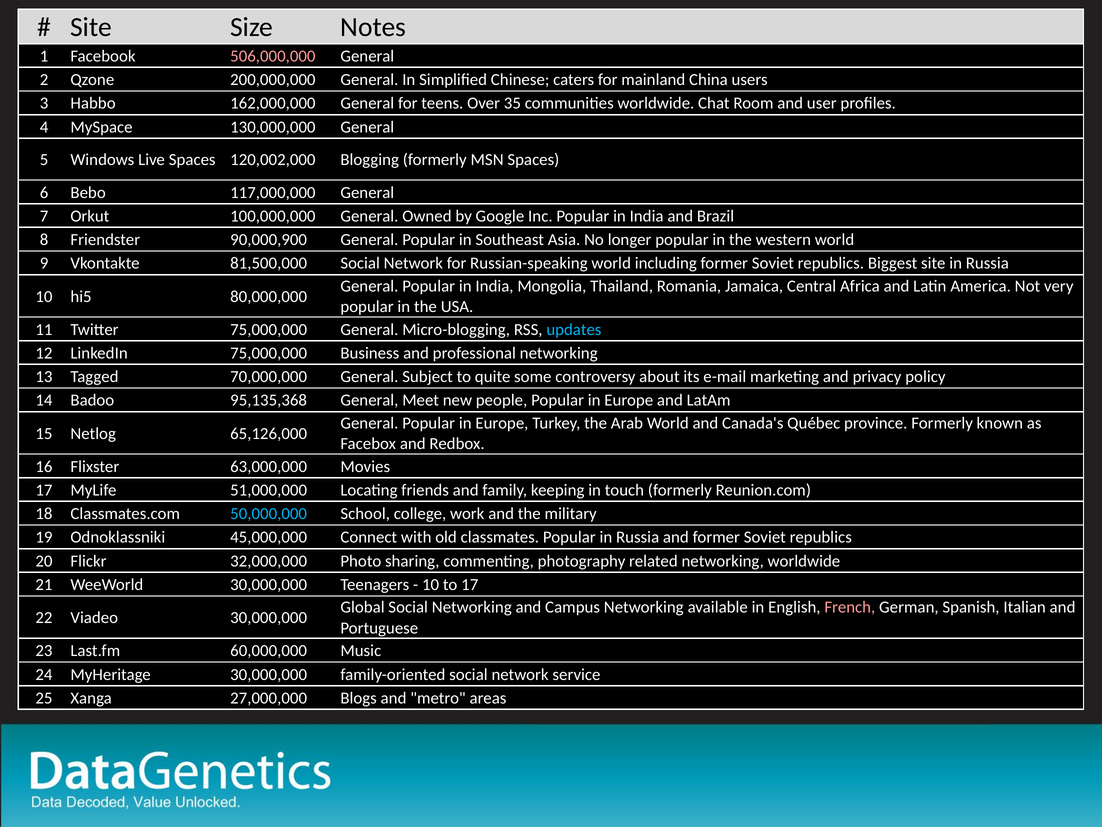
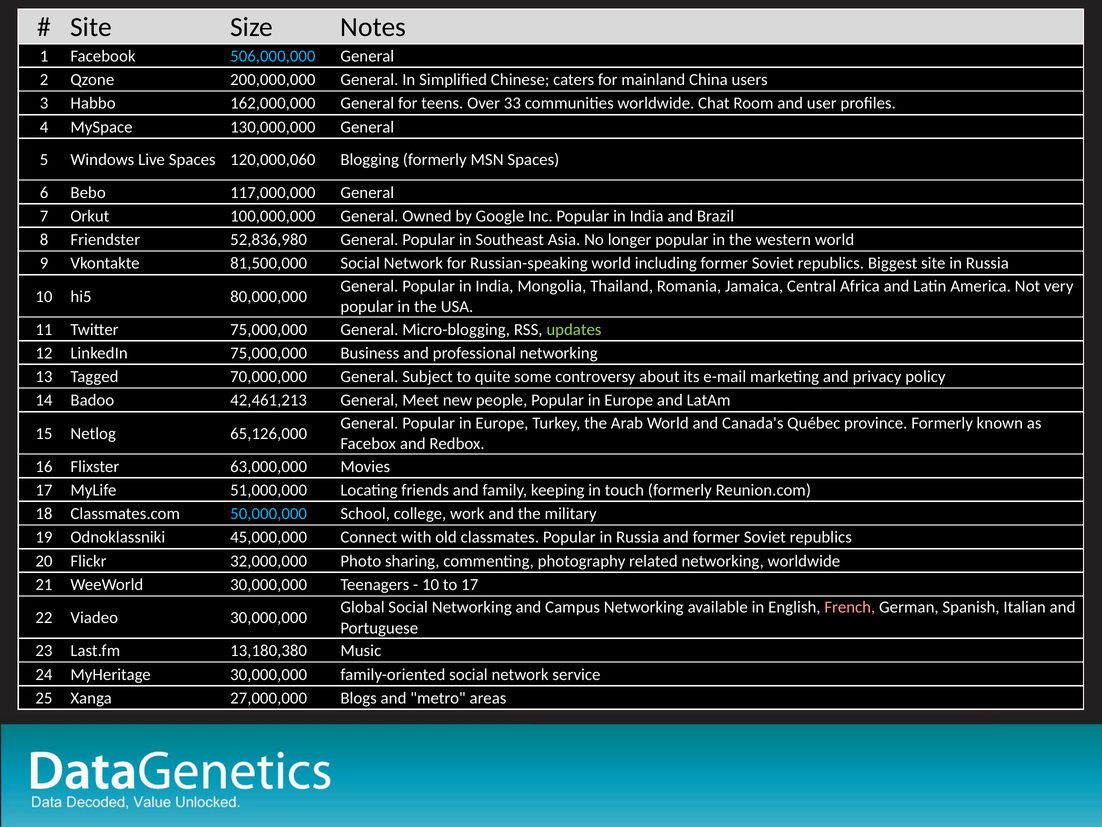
506,000,000 colour: pink -> light blue (273, 56)
35: 35 -> 33 (512, 103)
120,002,000: 120,002,000 -> 120,000,060 (273, 160)
90,000,900: 90,000,900 -> 52,836,980 (269, 240)
updates colour: light blue -> light green (574, 329)
95,135,368: 95,135,368 -> 42,461,213 (269, 400)
60,000,000: 60,000,000 -> 13,180,380 (269, 650)
